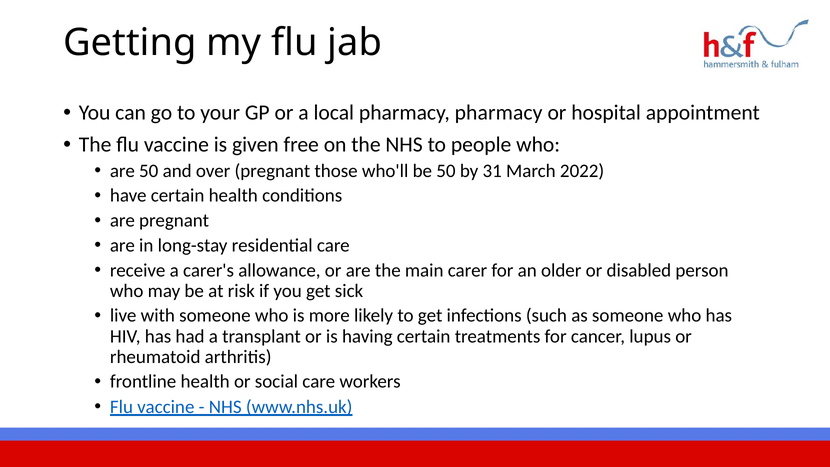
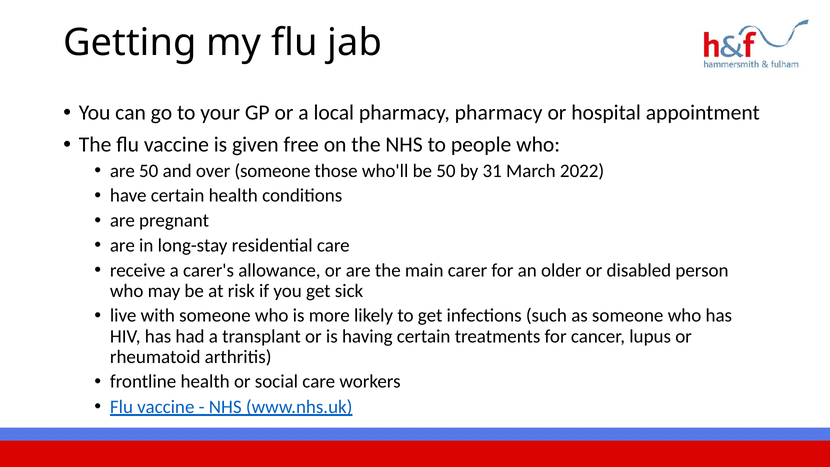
over pregnant: pregnant -> someone (272, 171)
